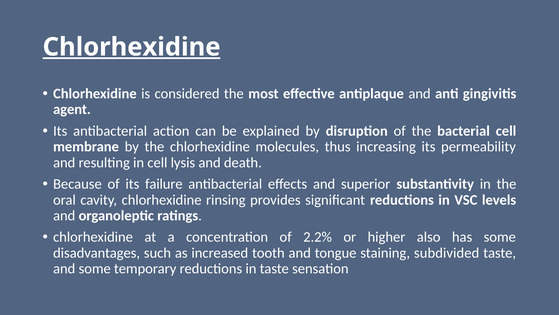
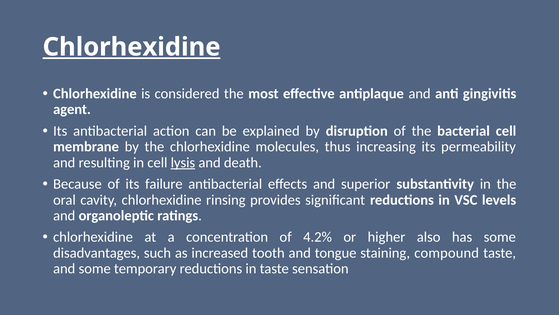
lysis underline: none -> present (183, 162)
2.2%: 2.2% -> 4.2% (318, 237)
subdivided: subdivided -> compound (447, 252)
